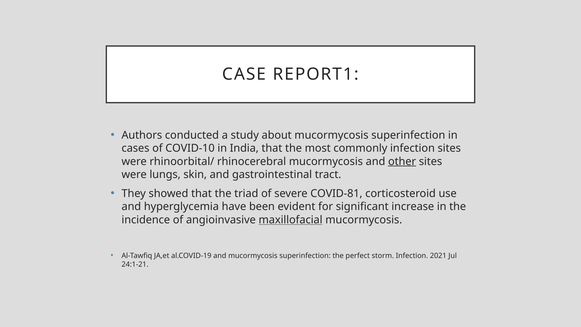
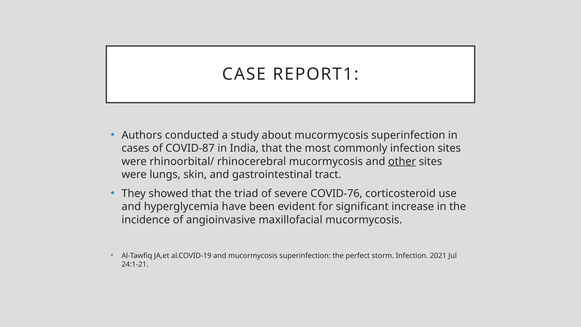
COVID-10: COVID-10 -> COVID-87 (190, 148)
COVID-81: COVID-81 -> COVID-76 (336, 194)
maxillofacial underline: present -> none (291, 220)
